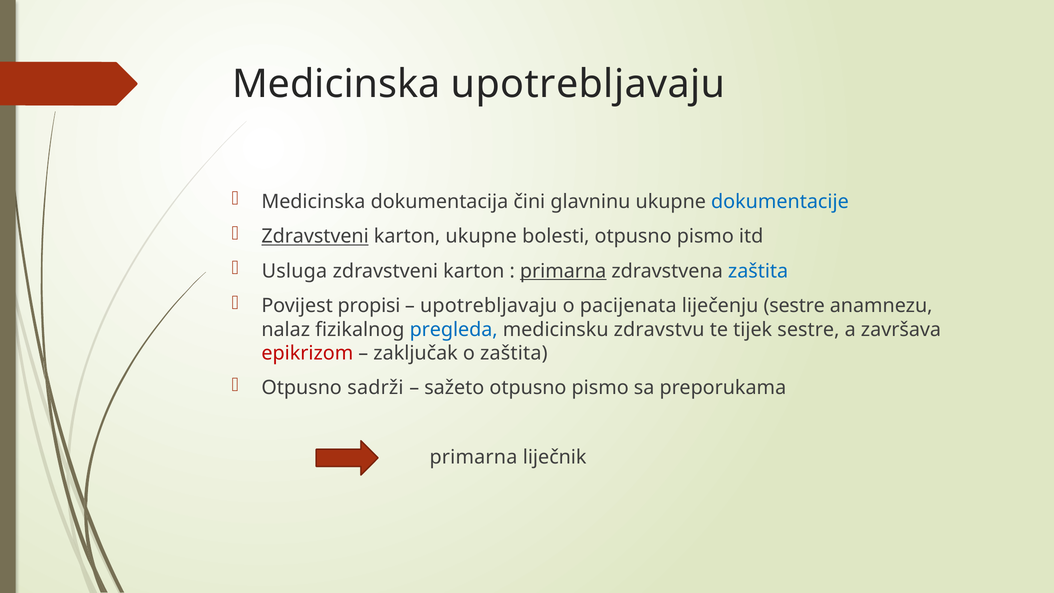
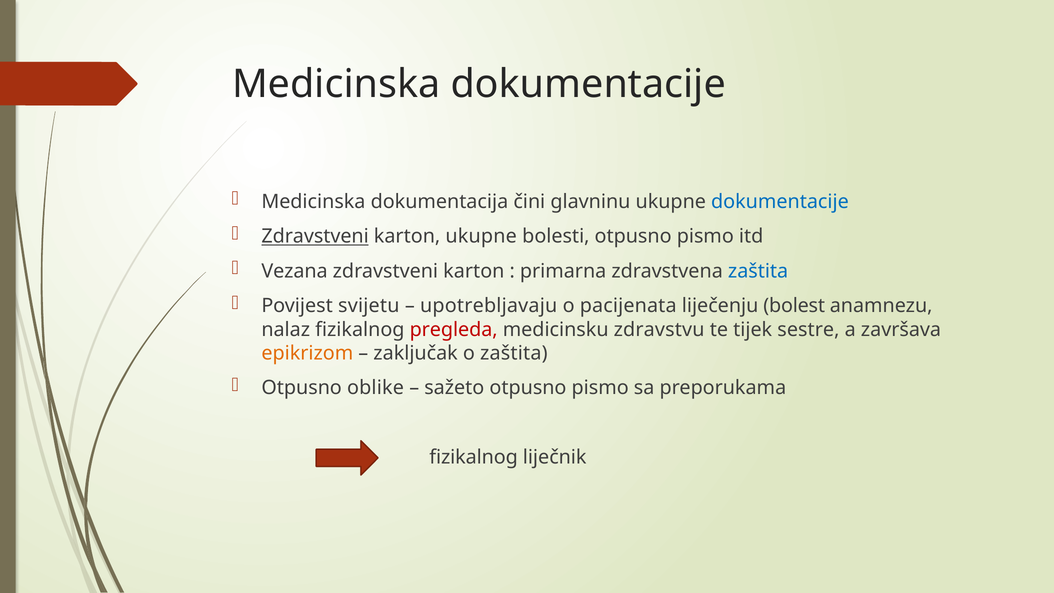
Medicinska upotrebljavaju: upotrebljavaju -> dokumentacije (588, 84)
Usluga: Usluga -> Vezana (295, 271)
primarna underline: present -> none (563, 271)
propisi: propisi -> svijetu (369, 306)
liječenju sestre: sestre -> bolest (794, 306)
pregleda colour: blue -> red (454, 329)
epikrizom colour: red -> orange (307, 353)
sadrži: sadrži -> oblike (375, 388)
primarna: primarna -> fizikalnog (474, 457)
